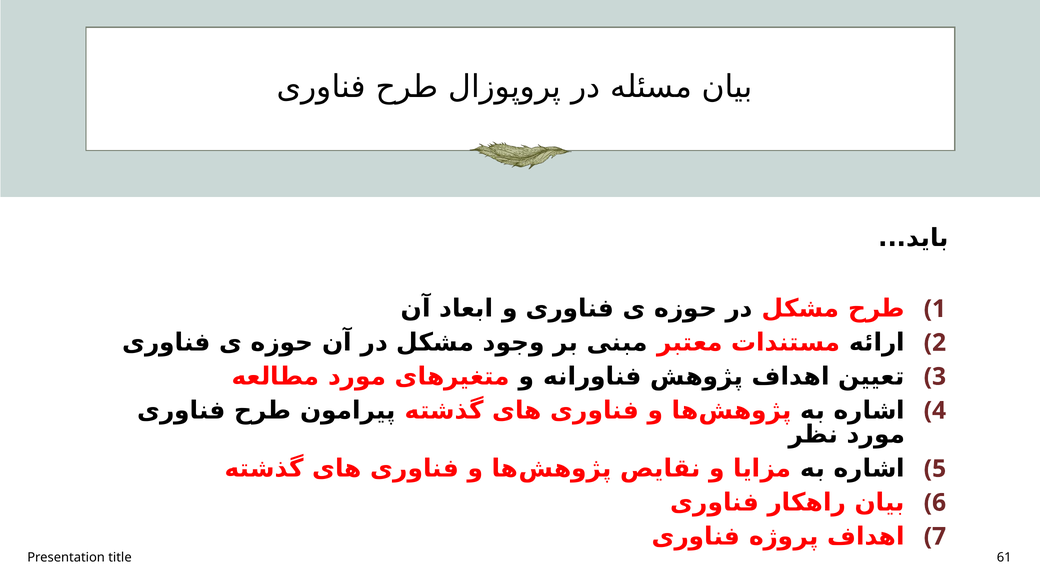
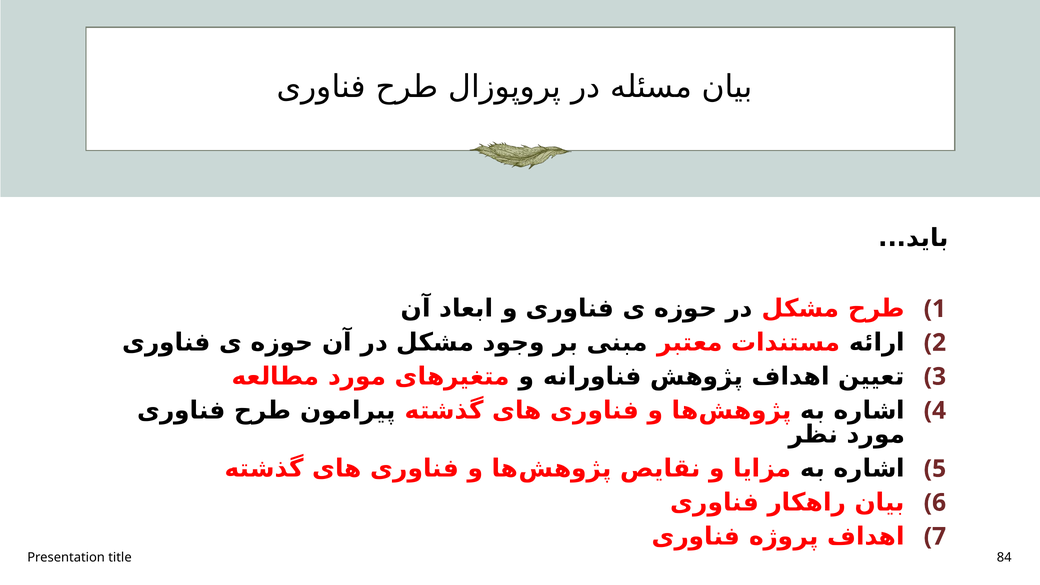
61: 61 -> 84 (1004, 558)
